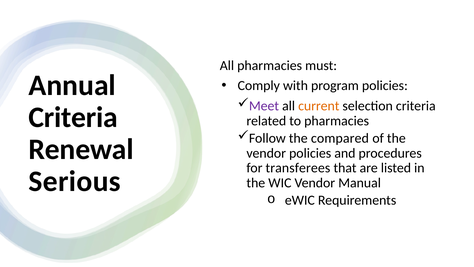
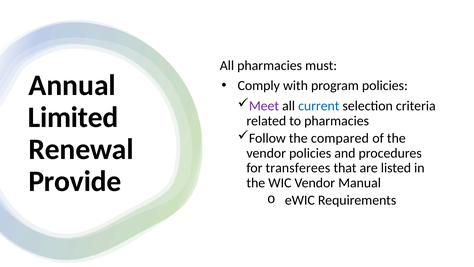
current colour: orange -> blue (319, 106)
Criteria: Criteria -> Limited (73, 117)
Serious: Serious -> Provide (75, 181)
